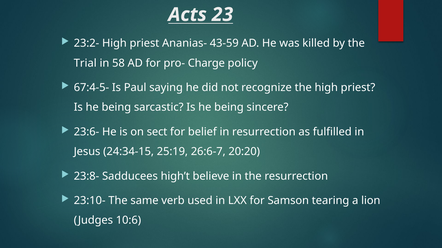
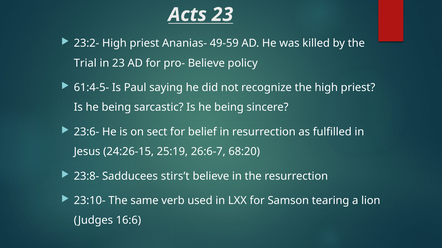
43-59: 43-59 -> 49-59 (224, 43)
in 58: 58 -> 23 (118, 63)
pro- Charge: Charge -> Believe (206, 63)
67:4-5-: 67:4-5- -> 61:4-5- (91, 88)
24:34-15: 24:34-15 -> 24:26-15 (129, 152)
20:20: 20:20 -> 68:20 (244, 152)
high’t: high’t -> stirs’t (175, 176)
10:6: 10:6 -> 16:6 (128, 221)
